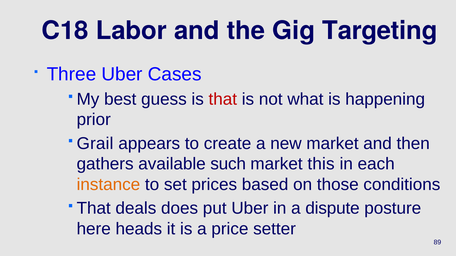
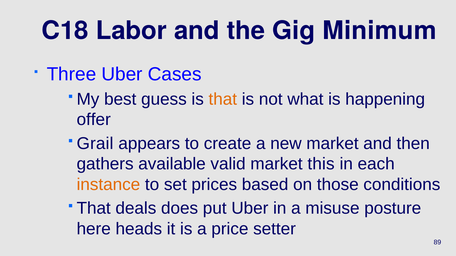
Targeting: Targeting -> Minimum (380, 31)
that colour: red -> orange (223, 99)
prior: prior -> offer (94, 120)
such: such -> valid (228, 164)
dispute: dispute -> misuse (332, 209)
